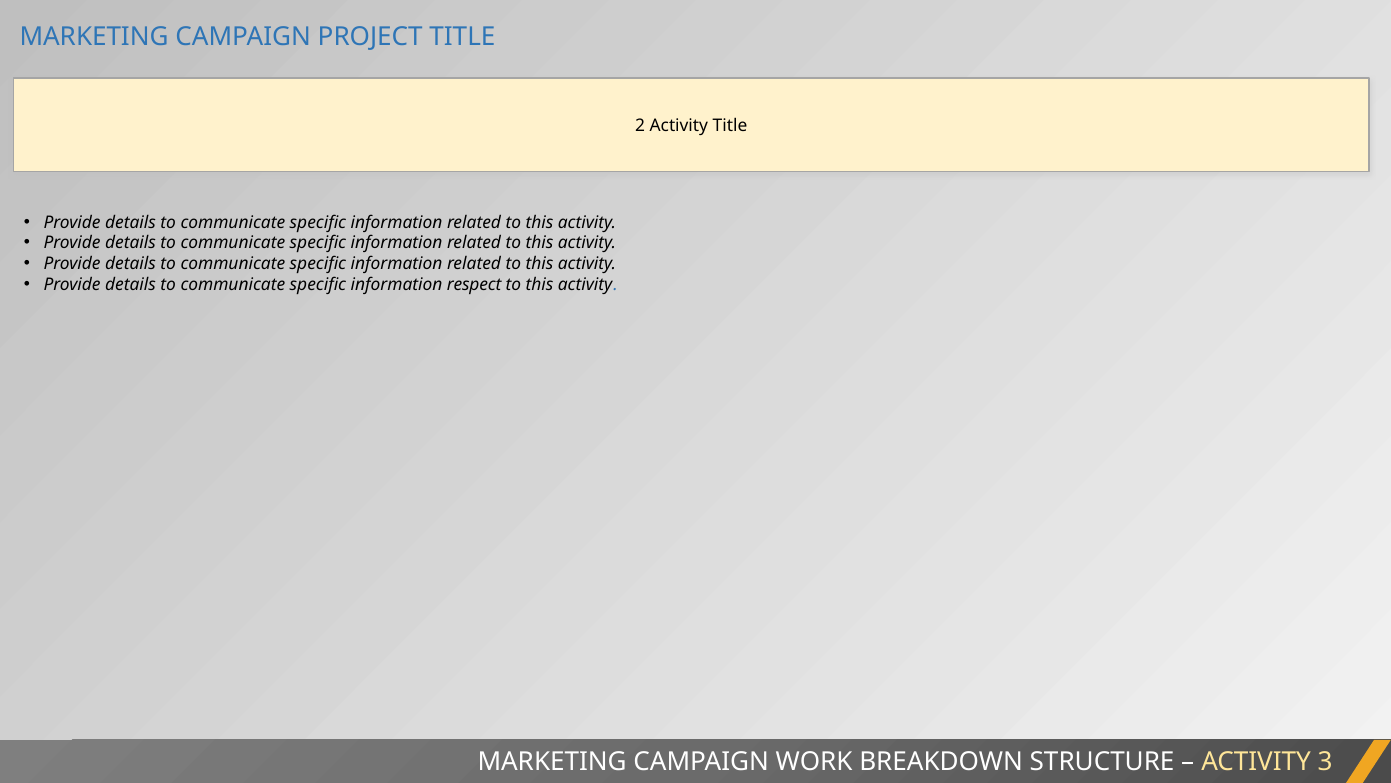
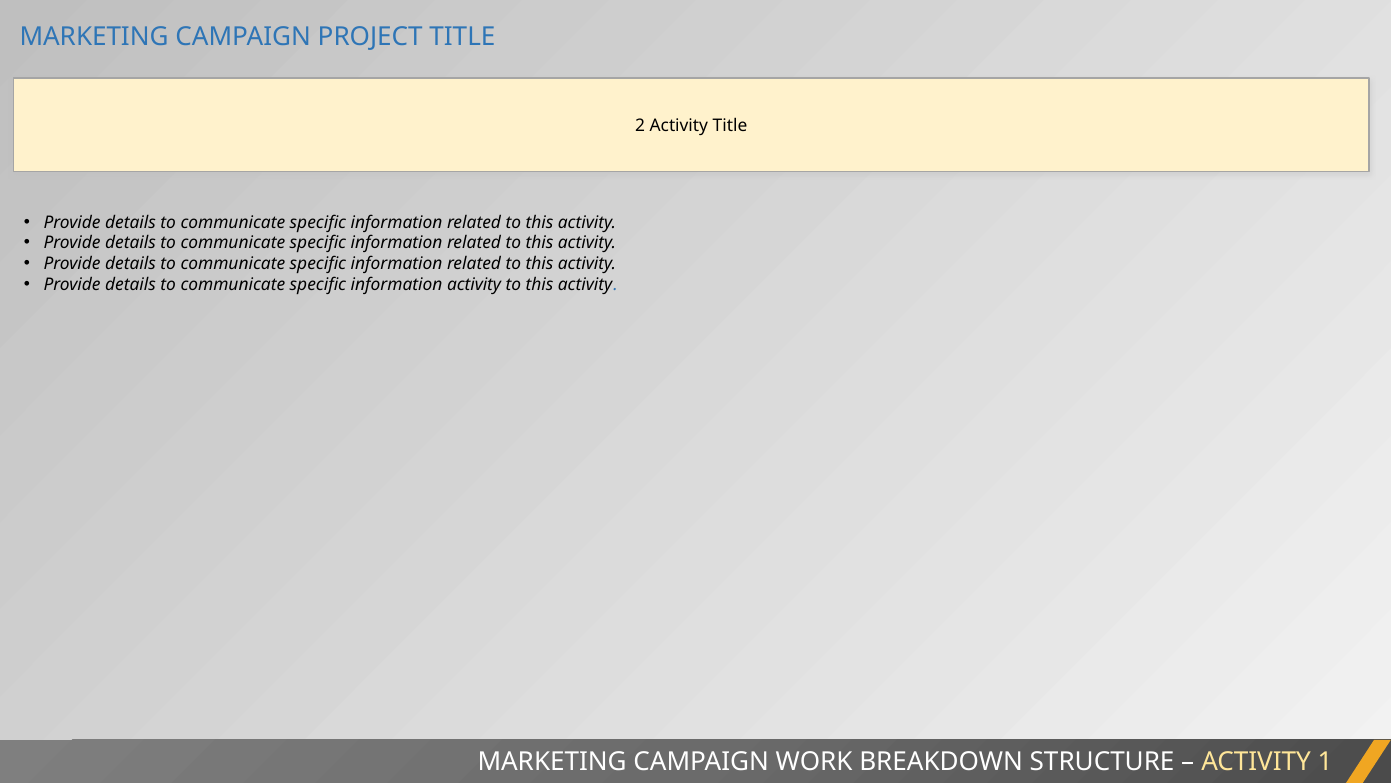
information respect: respect -> activity (474, 285)
3: 3 -> 1 (1325, 762)
